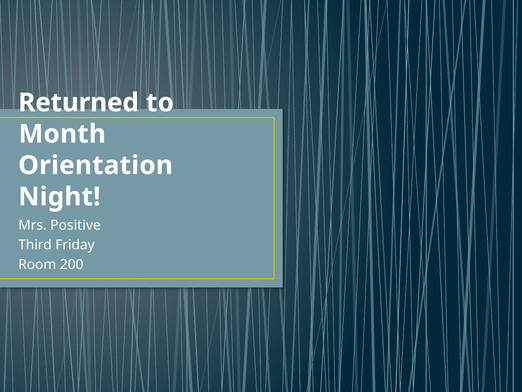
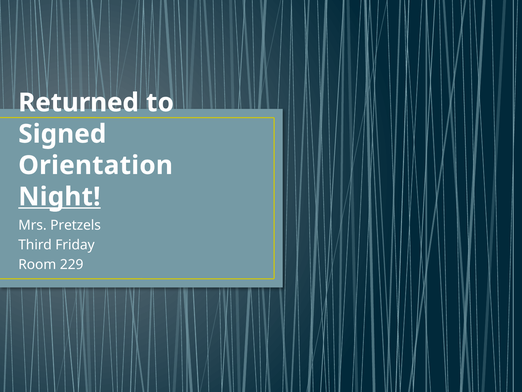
Month: Month -> Signed (62, 134)
Night underline: none -> present (59, 197)
Positive: Positive -> Pretzels (76, 225)
200: 200 -> 229 (72, 264)
